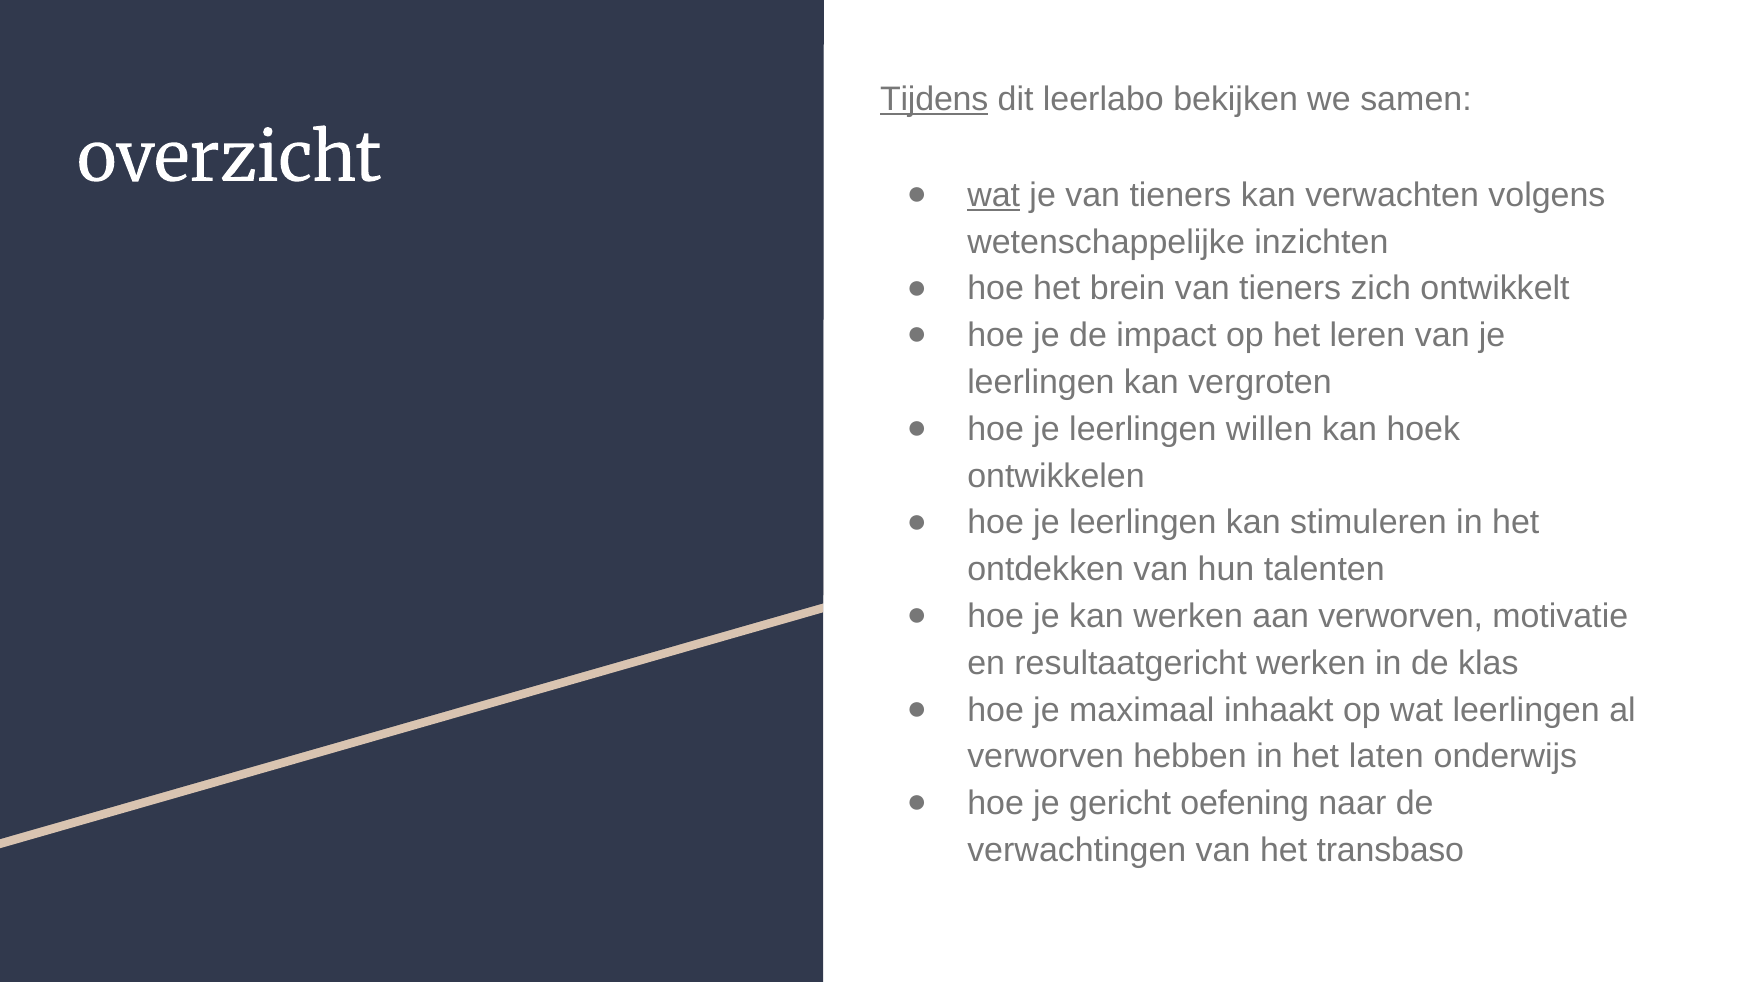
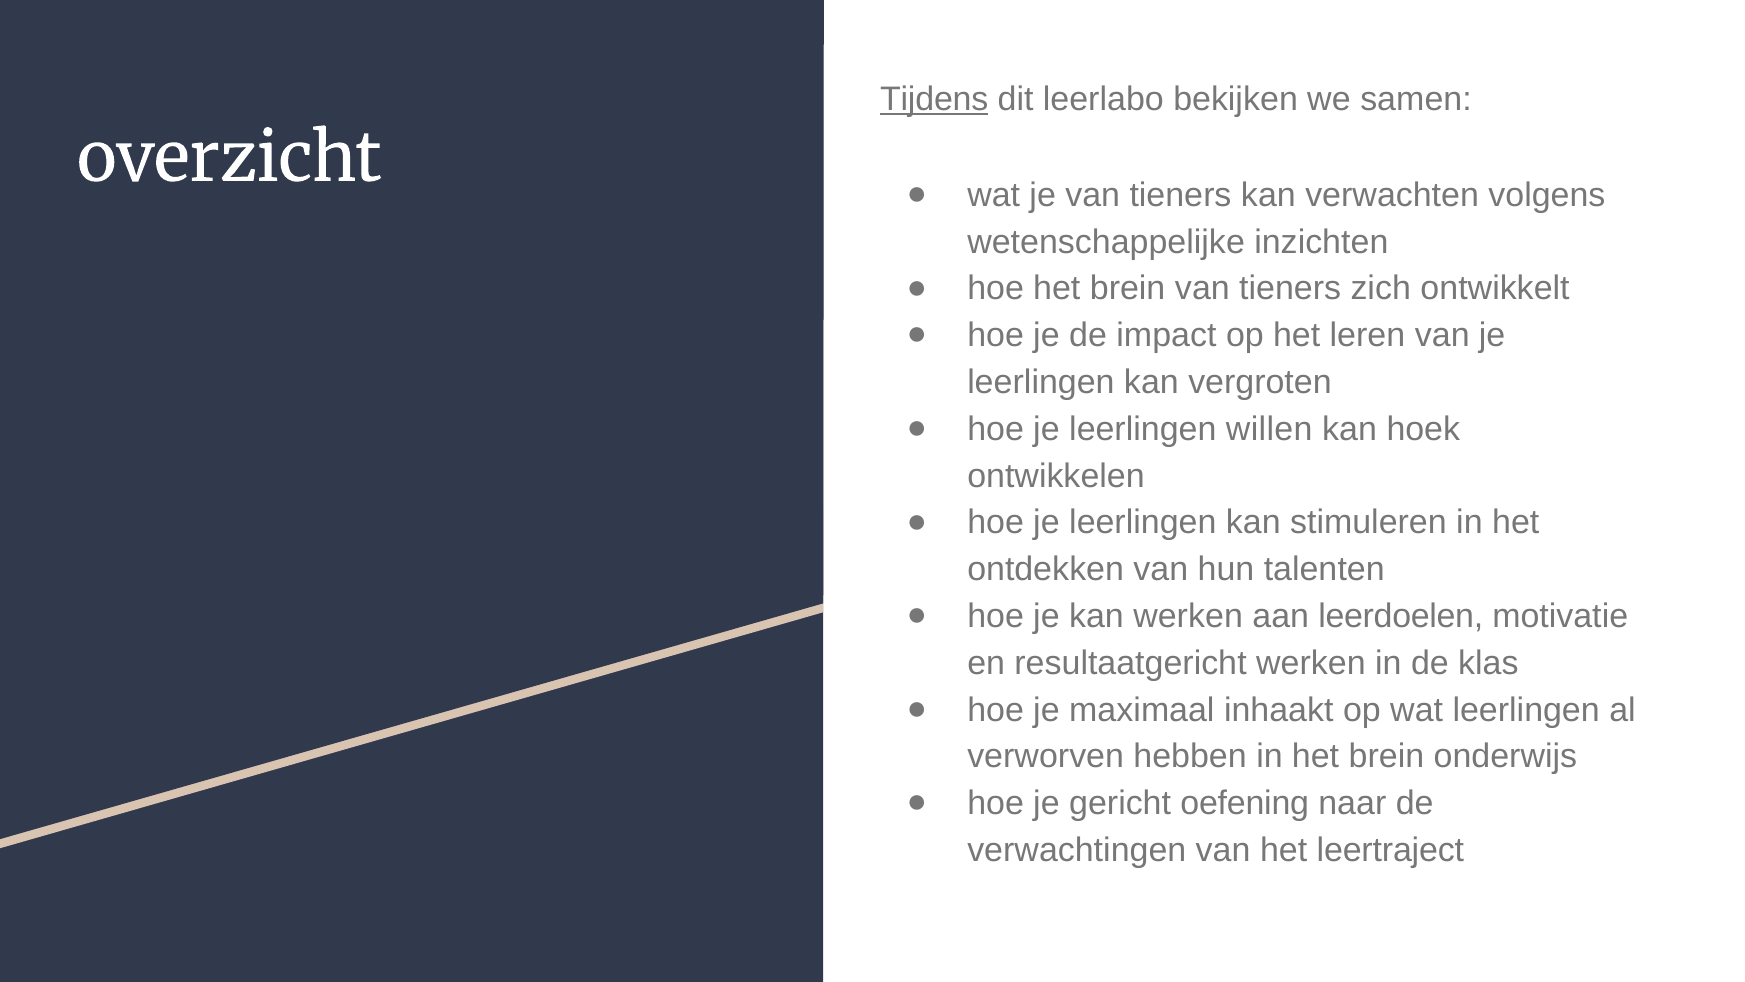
wat underline: present -> none (994, 195)
aan verworven: verworven -> leerdoelen (1401, 616)
in het laten: laten -> brein (1386, 756)
transbaso: transbaso -> leertraject (1390, 850)
